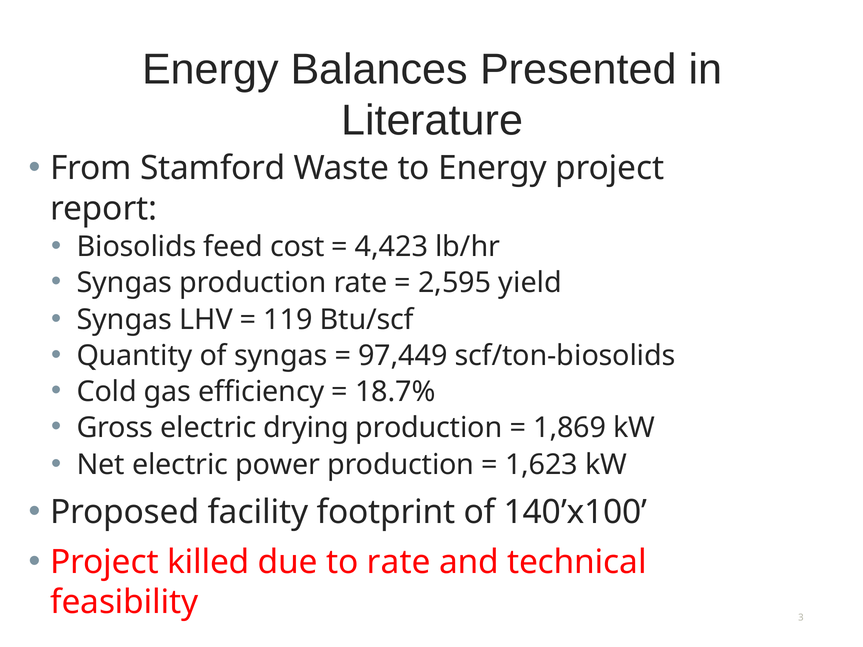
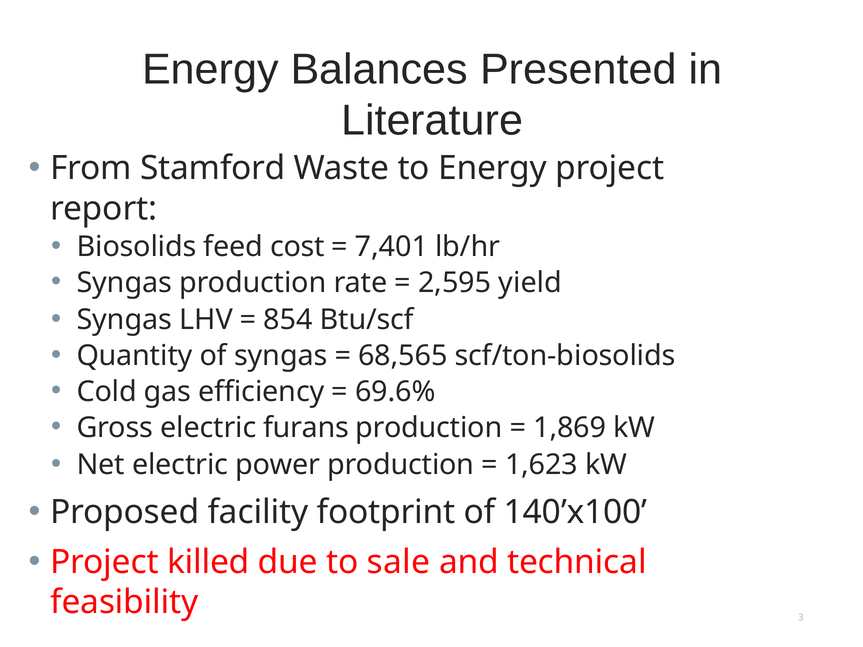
4,423: 4,423 -> 7,401 (391, 247)
119: 119 -> 854 (288, 320)
97,449: 97,449 -> 68,565 (403, 356)
18.7%: 18.7% -> 69.6% (395, 392)
drying: drying -> furans (306, 428)
to rate: rate -> sale (399, 563)
